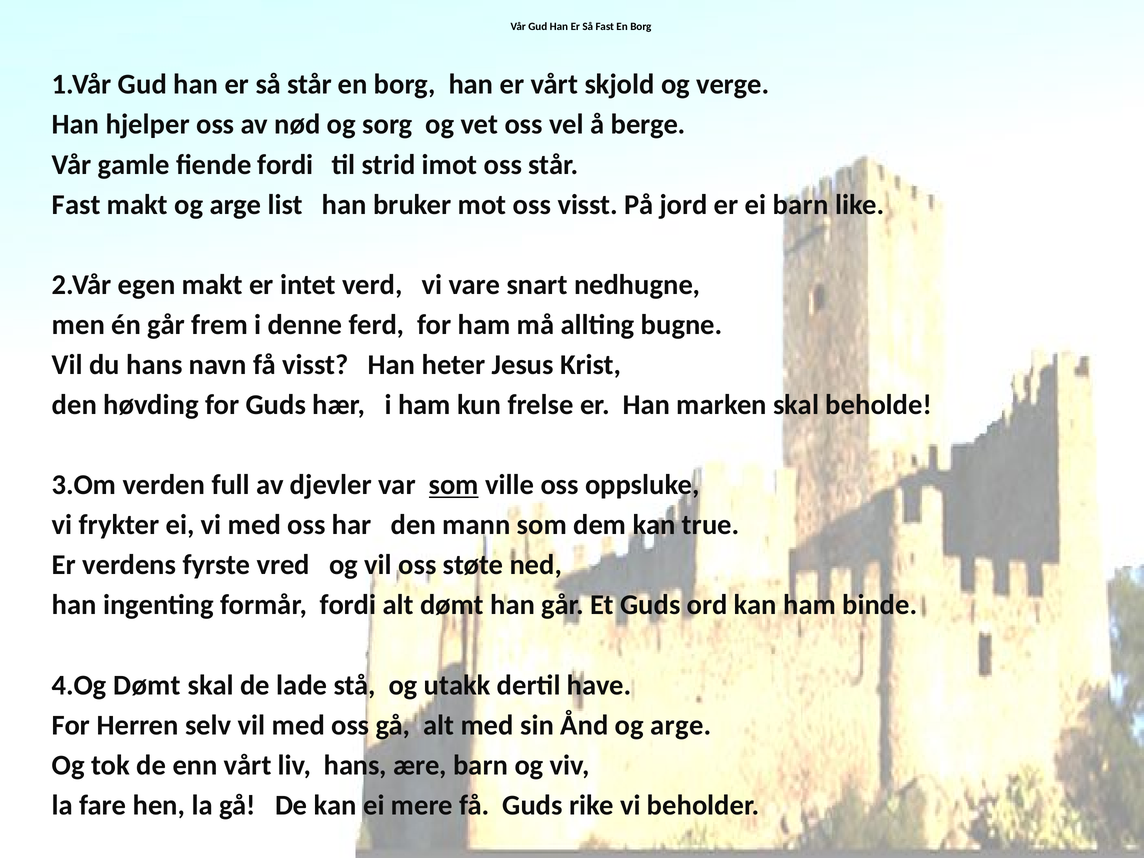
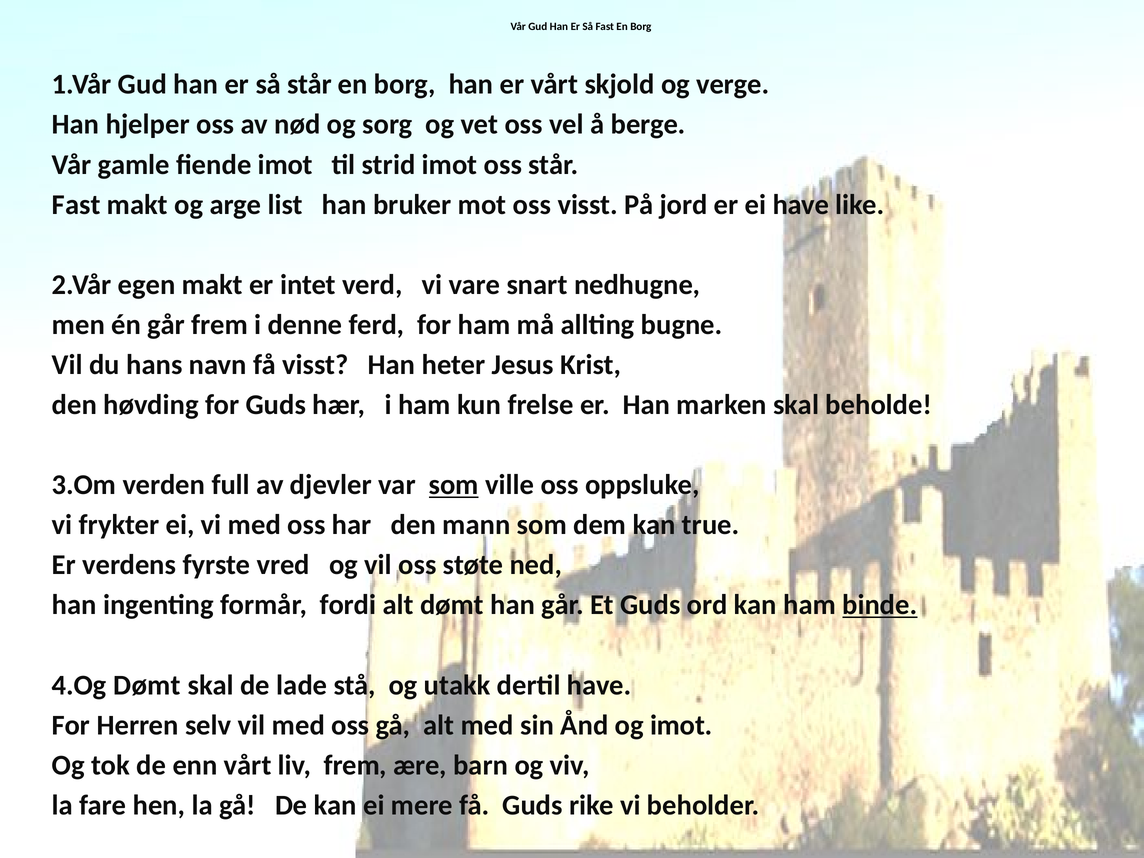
fiende fordi: fordi -> imot (285, 165)
ei barn: barn -> have (801, 205)
binde underline: none -> present (880, 605)
Ånd og arge: arge -> imot (681, 725)
liv hans: hans -> frem (355, 765)
